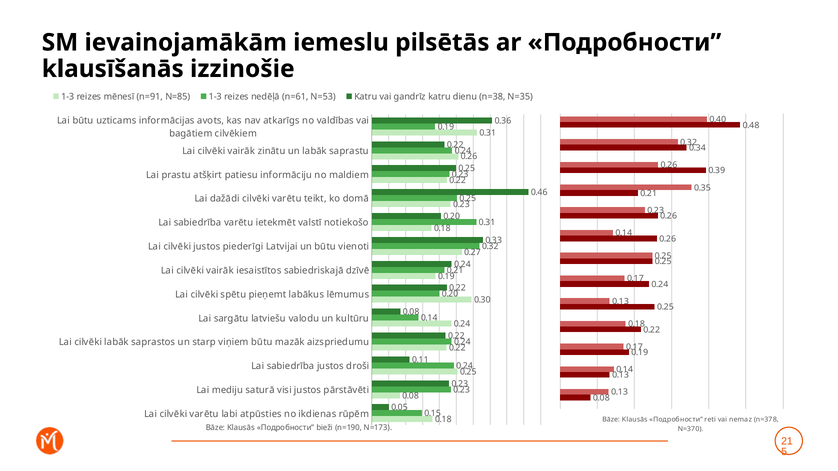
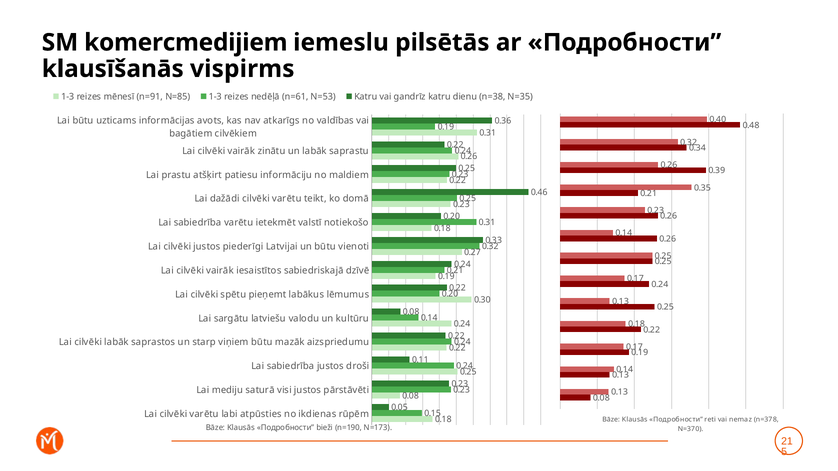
ievainojamākām: ievainojamākām -> komercmedijiem (186, 43)
izzinošie: izzinošie -> vispirms (242, 69)
